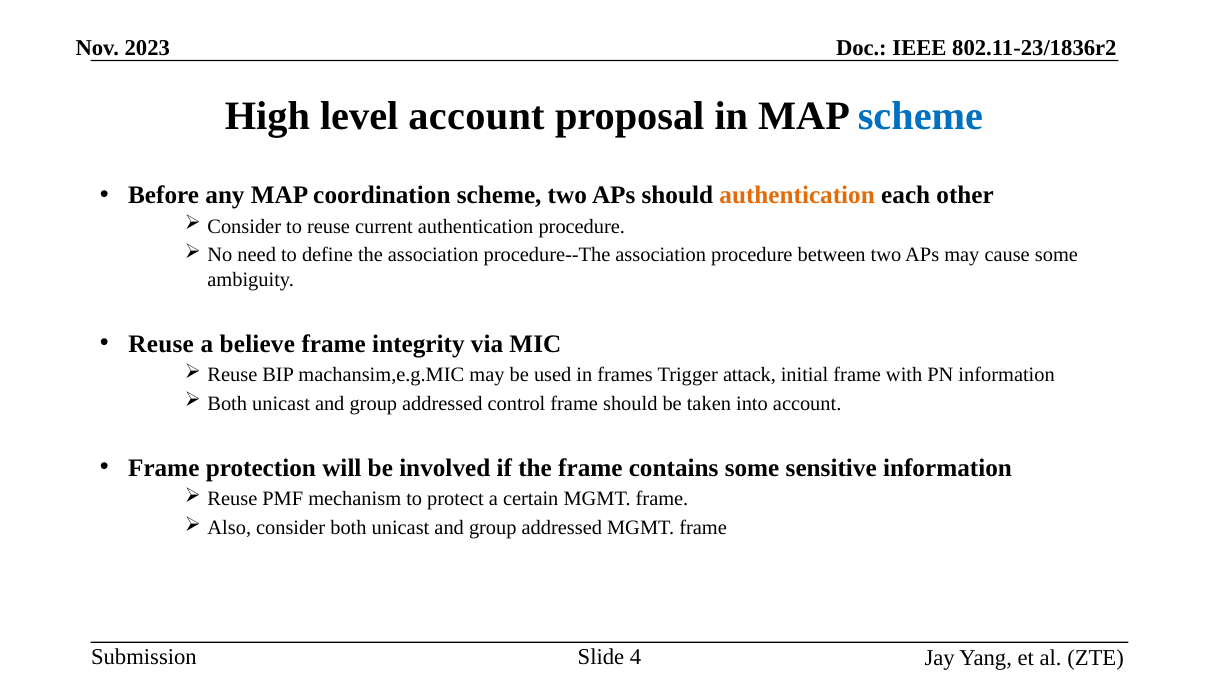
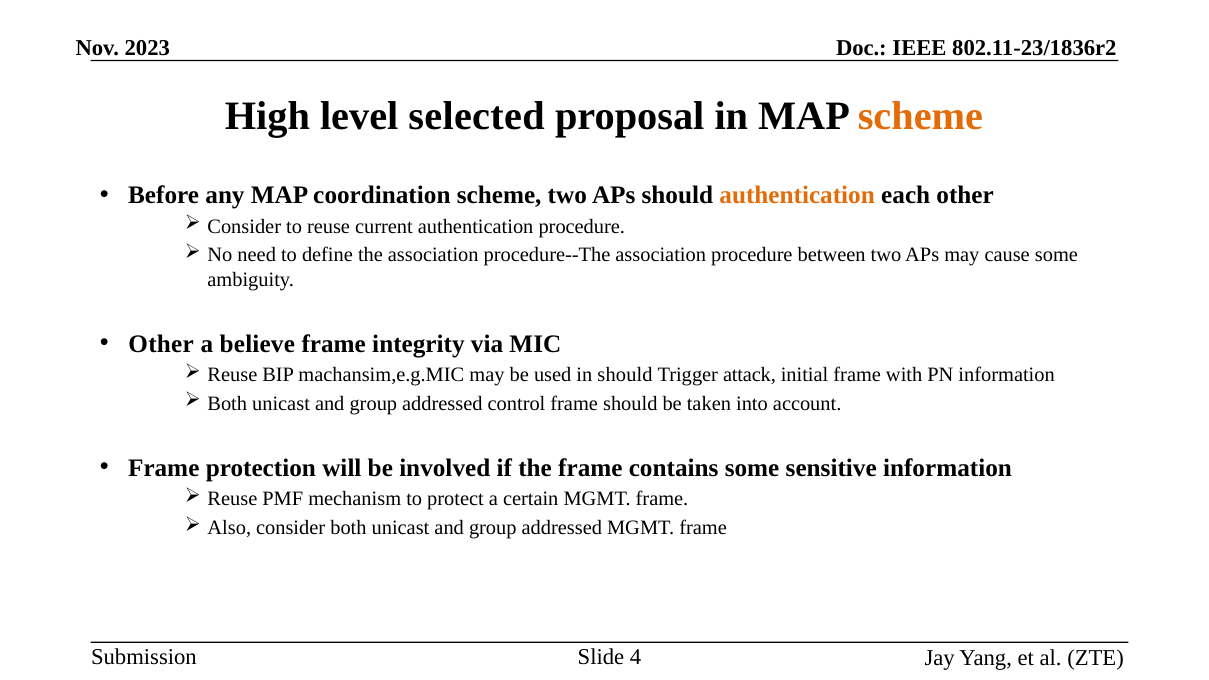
level account: account -> selected (477, 116)
scheme colour: blue -> orange (920, 116)
Reuse: Reuse -> Other (161, 344)
in frames: frames -> should (625, 375)
